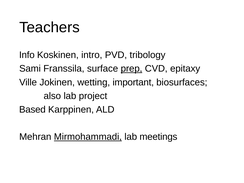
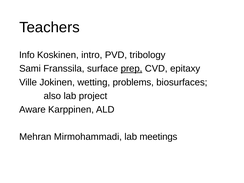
important: important -> problems (133, 82)
Based: Based -> Aware (32, 110)
Mirmohammadi underline: present -> none (88, 137)
